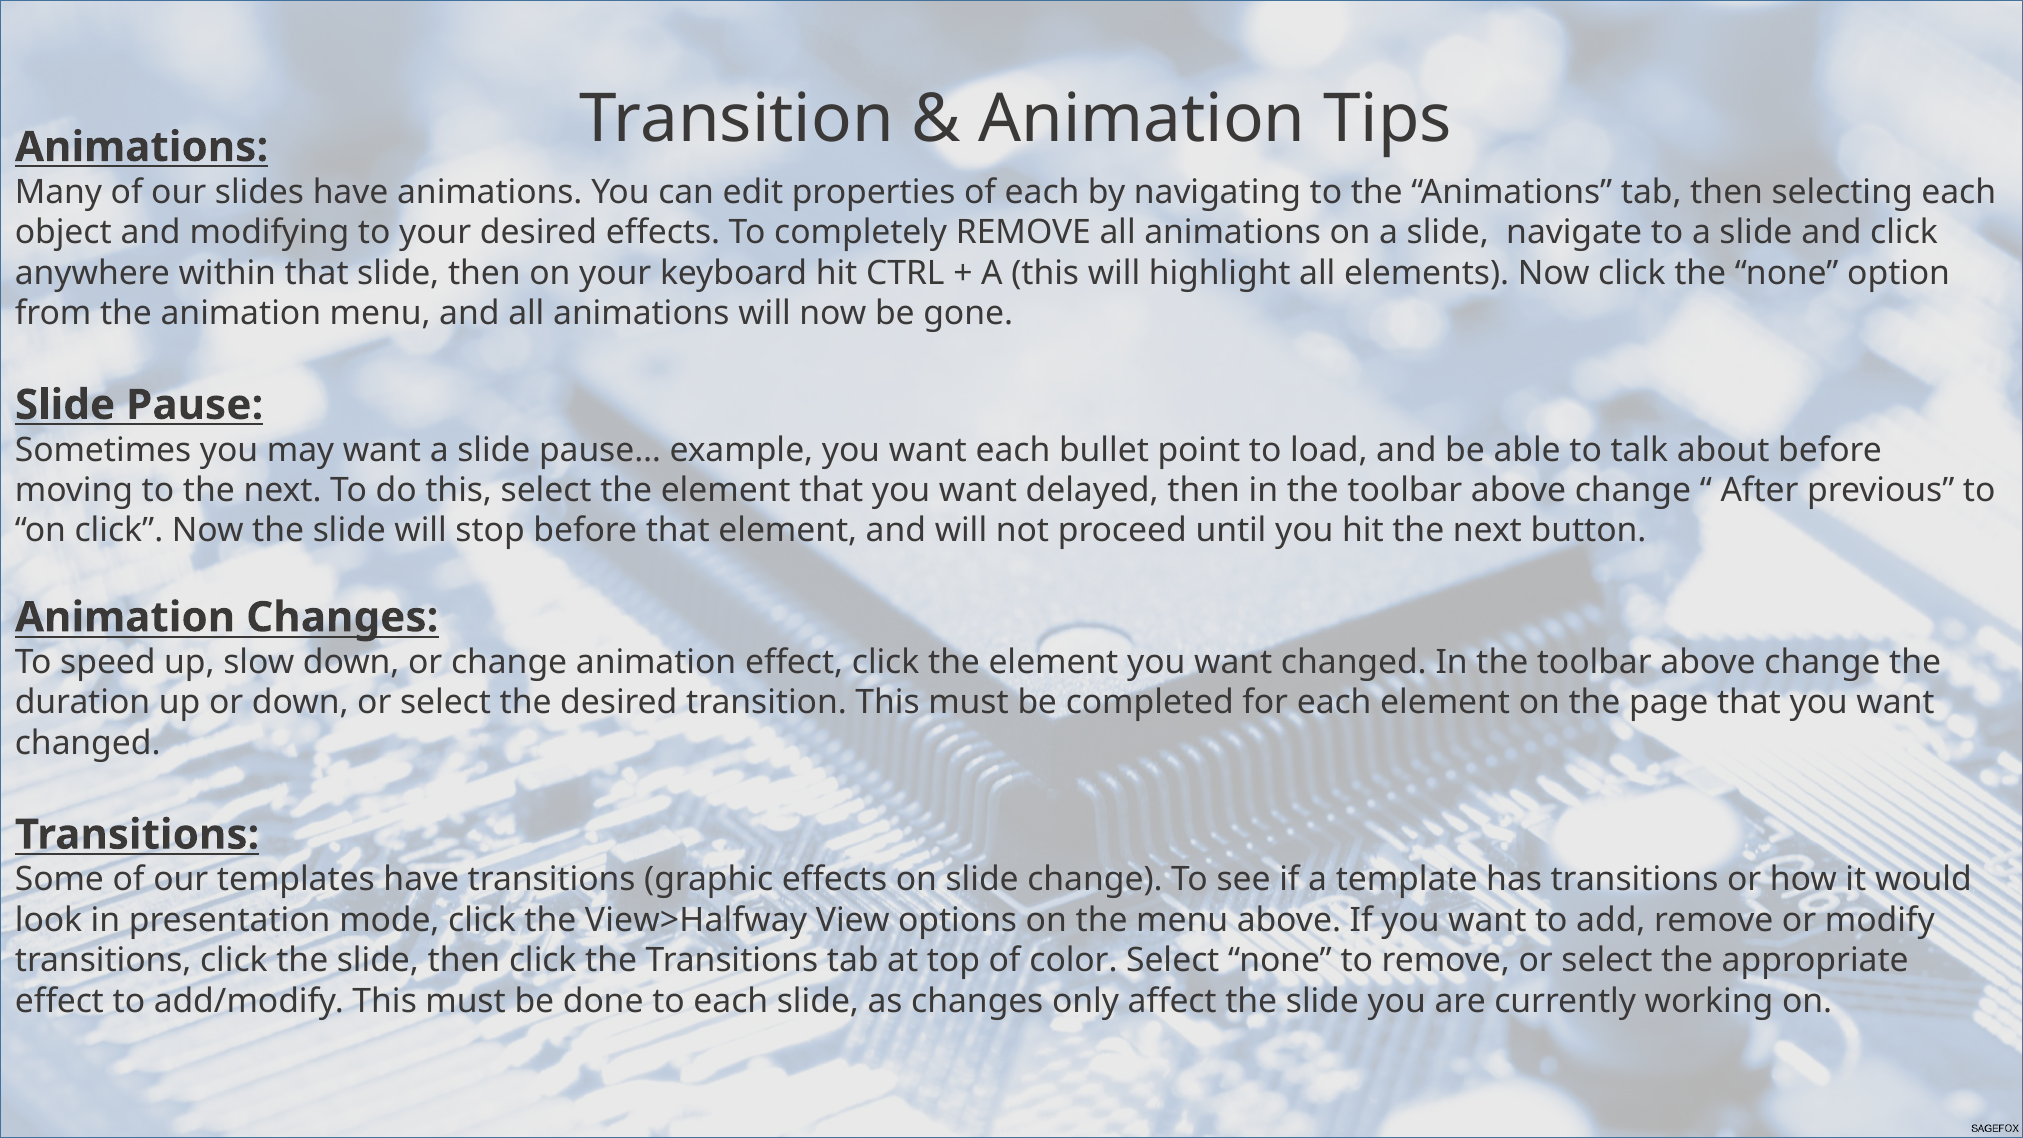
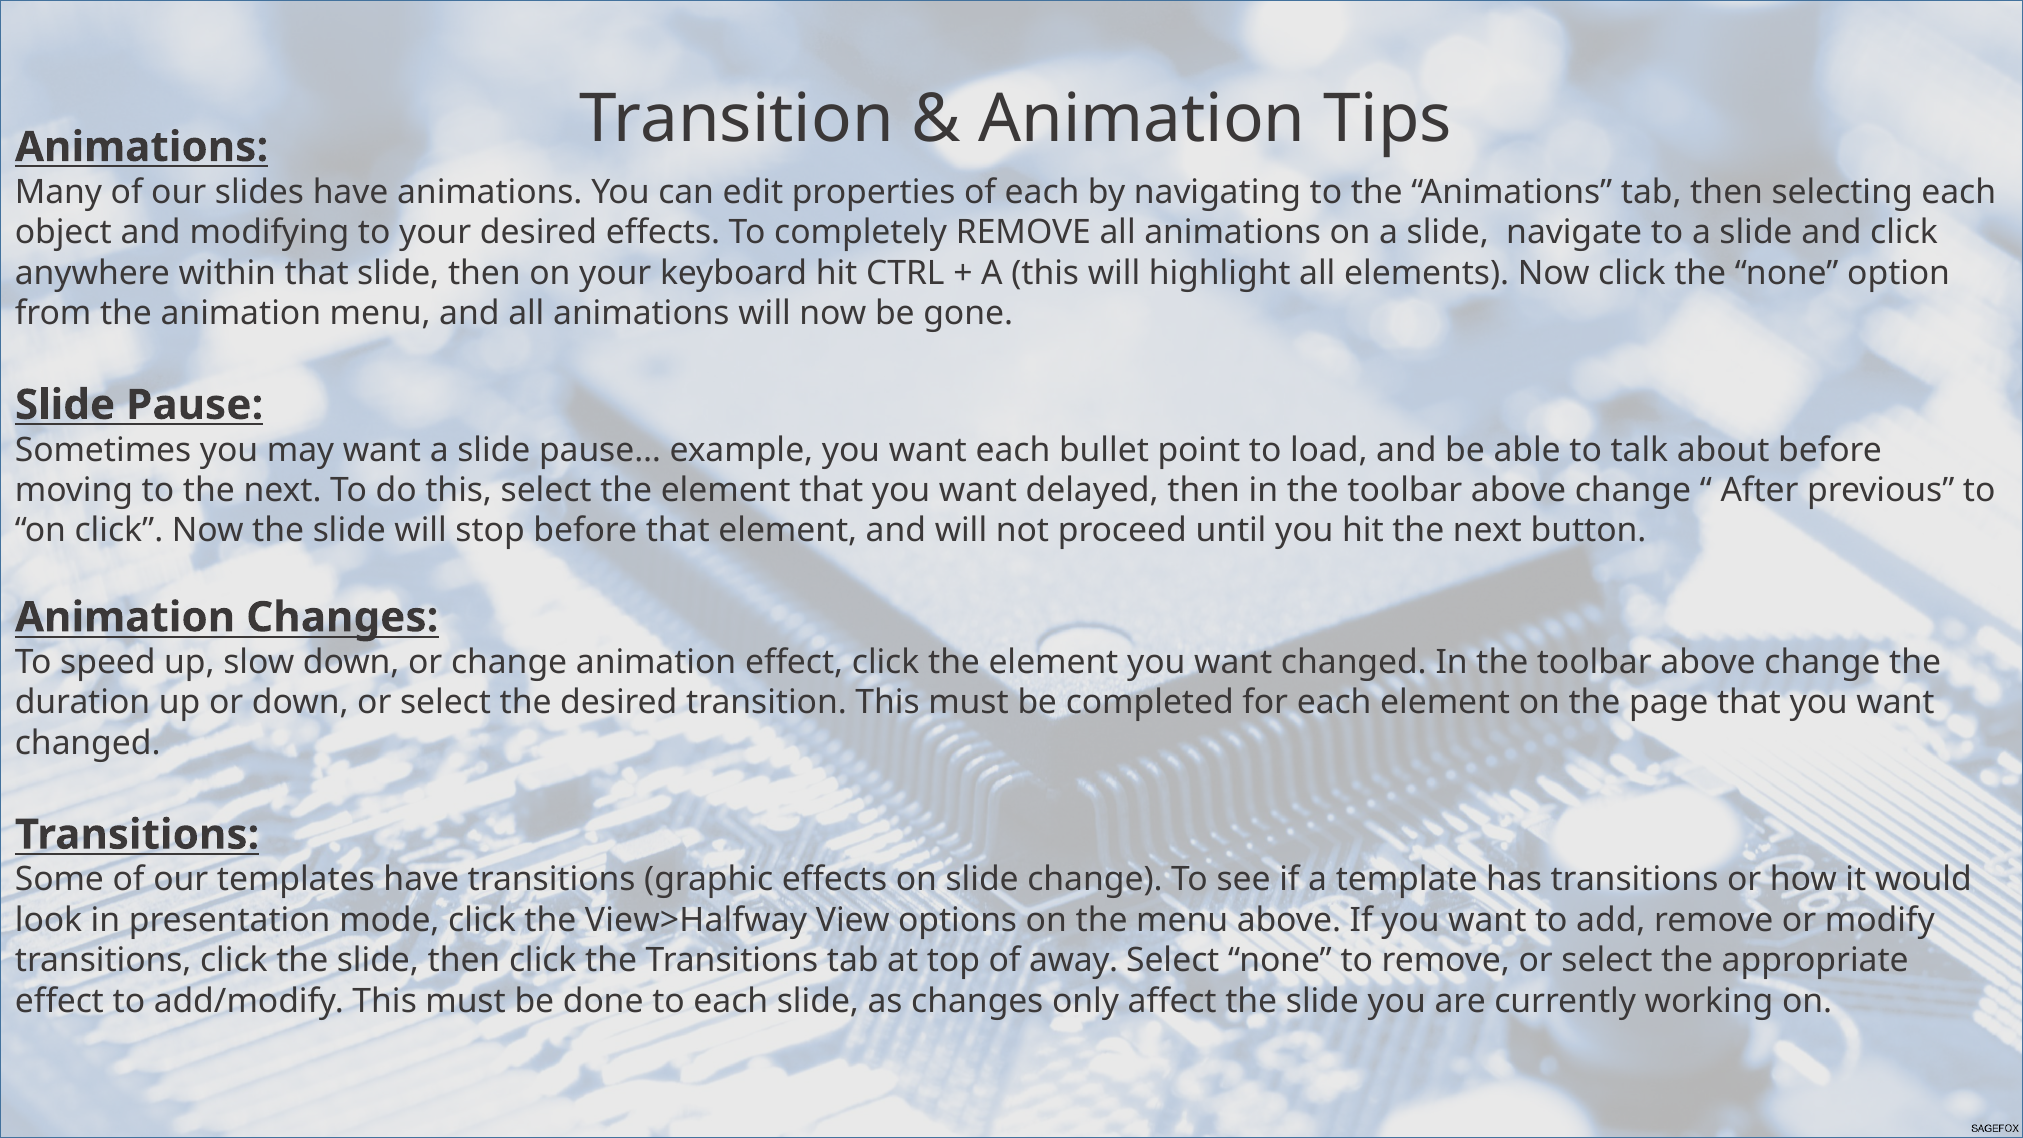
color: color -> away (1074, 961)
